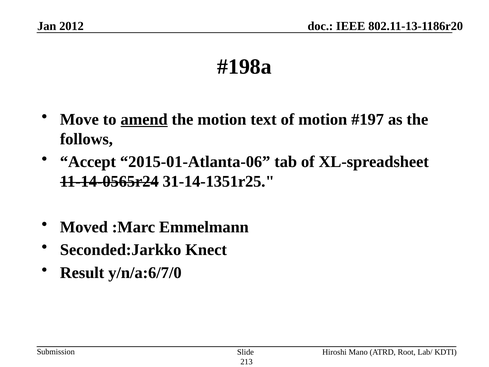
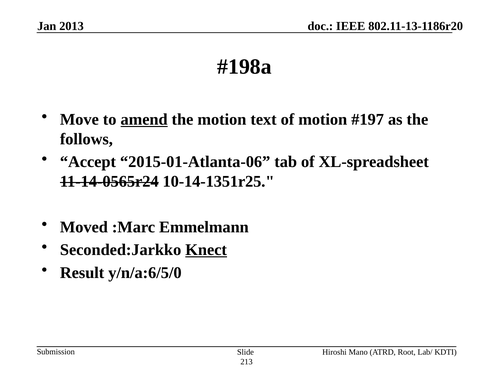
2012: 2012 -> 2013 (71, 26)
31-14-1351r25: 31-14-1351r25 -> 10-14-1351r25 (219, 181)
Knect underline: none -> present (206, 250)
y/n/a:6/7/0: y/n/a:6/7/0 -> y/n/a:6/5/0 (145, 273)
